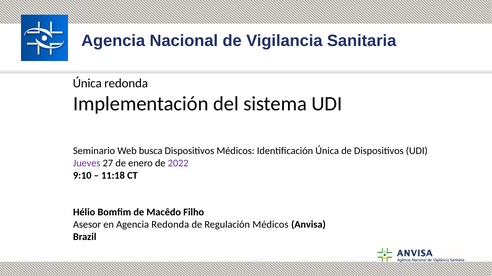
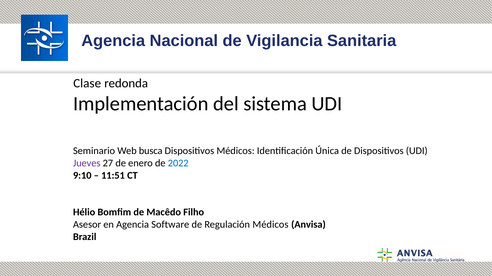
Única: Única -> Clase (87, 83)
2022 colour: purple -> blue (178, 164)
11:18: 11:18 -> 11:51 (113, 176)
Agencia Redonda: Redonda -> Software (170, 225)
